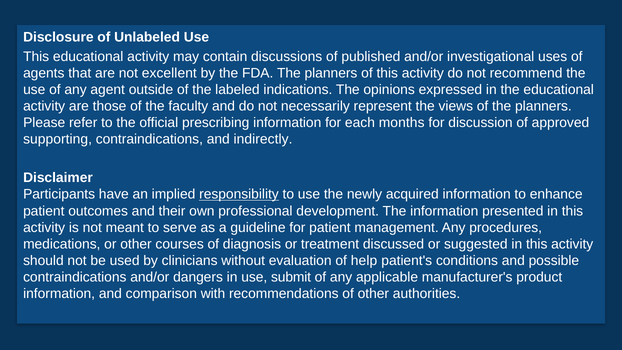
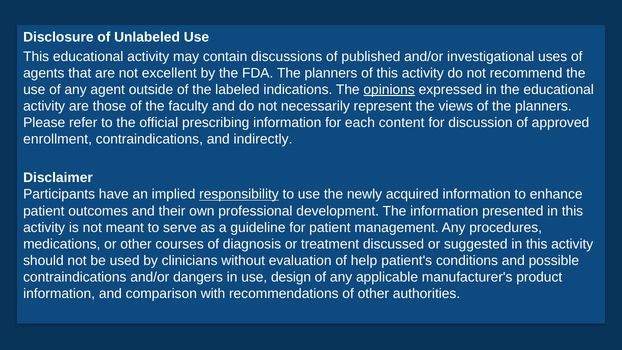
opinions underline: none -> present (389, 90)
months: months -> content (402, 123)
supporting: supporting -> enrollment (58, 139)
submit: submit -> design (291, 277)
